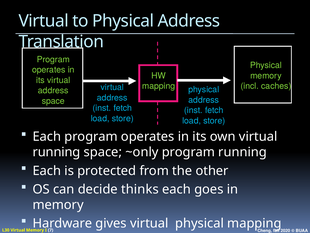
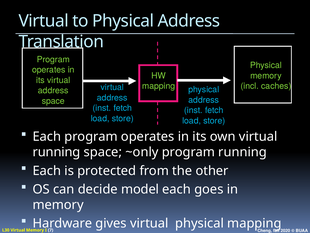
thinks: thinks -> model (140, 189)
